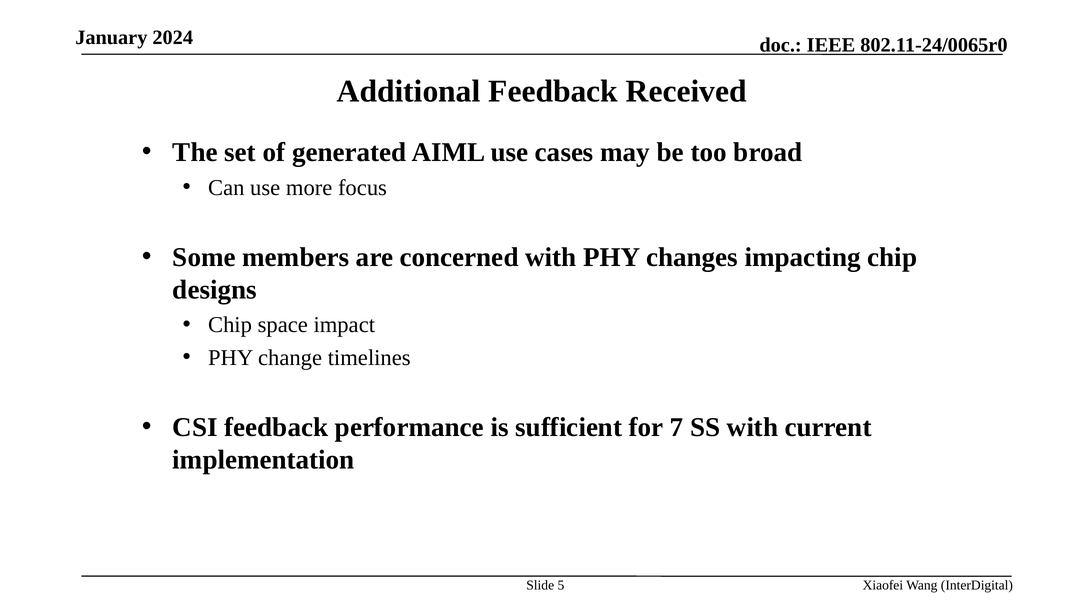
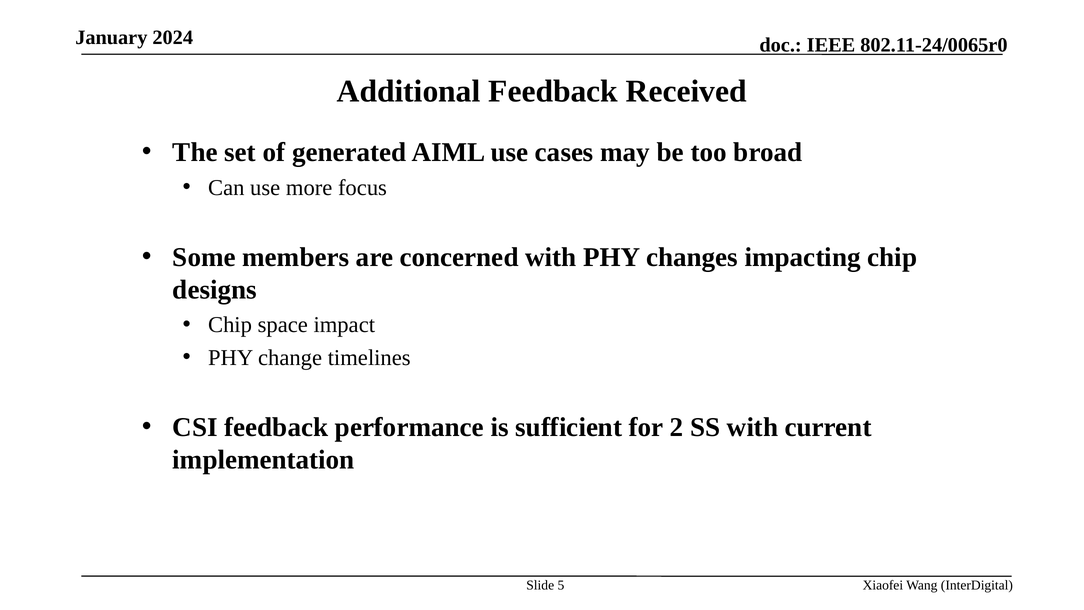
7: 7 -> 2 (677, 427)
